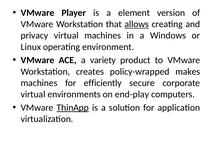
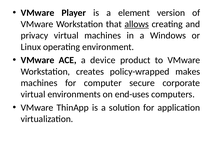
variety: variety -> device (103, 60)
efficiently: efficiently -> computer (103, 83)
end-play: end-play -> end-uses (132, 94)
ThinApp underline: present -> none (73, 107)
